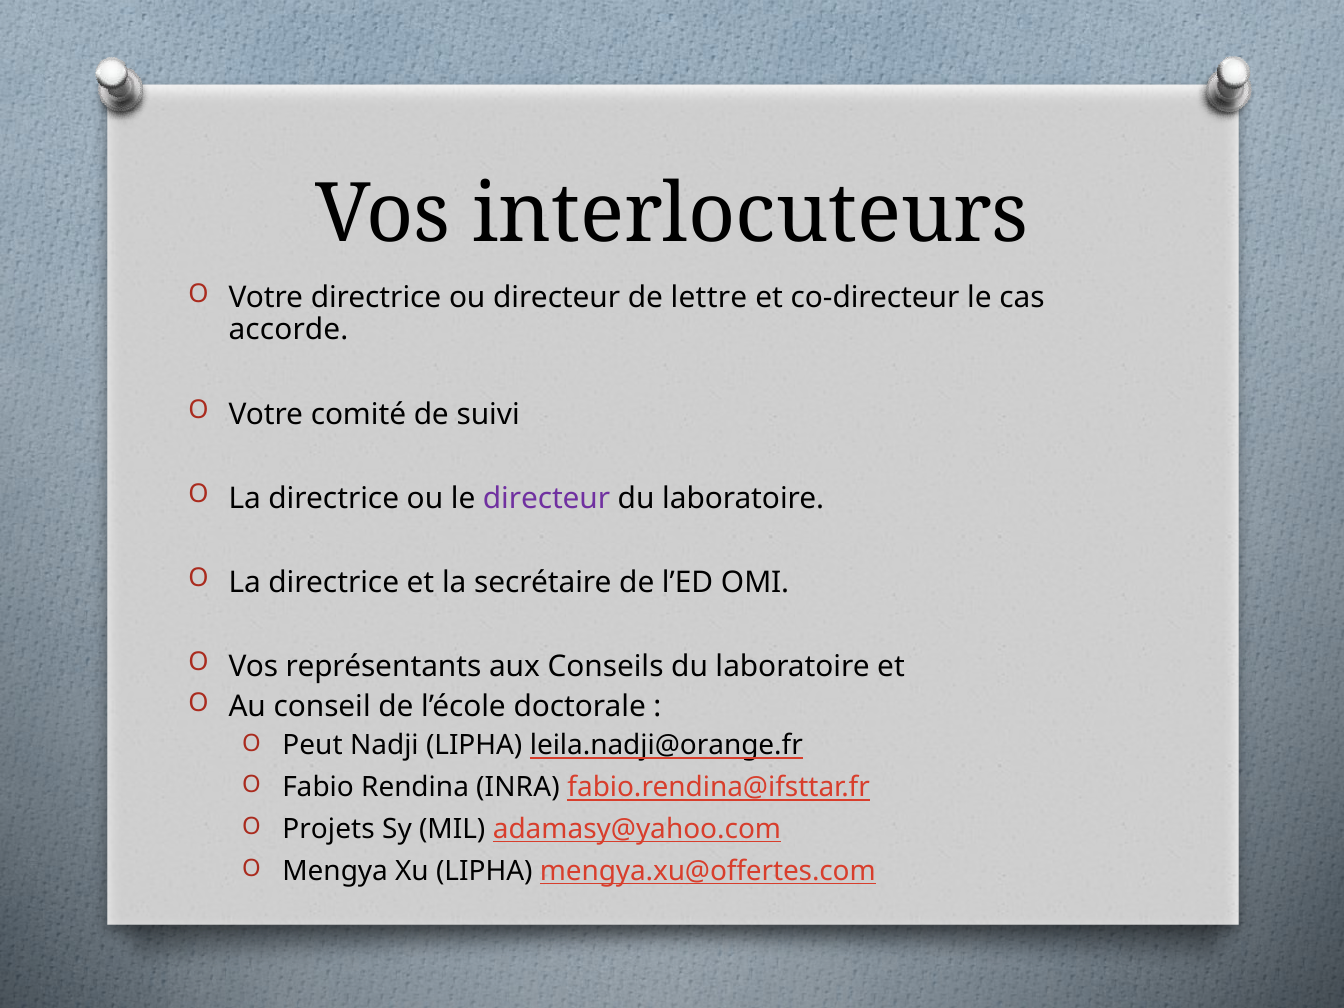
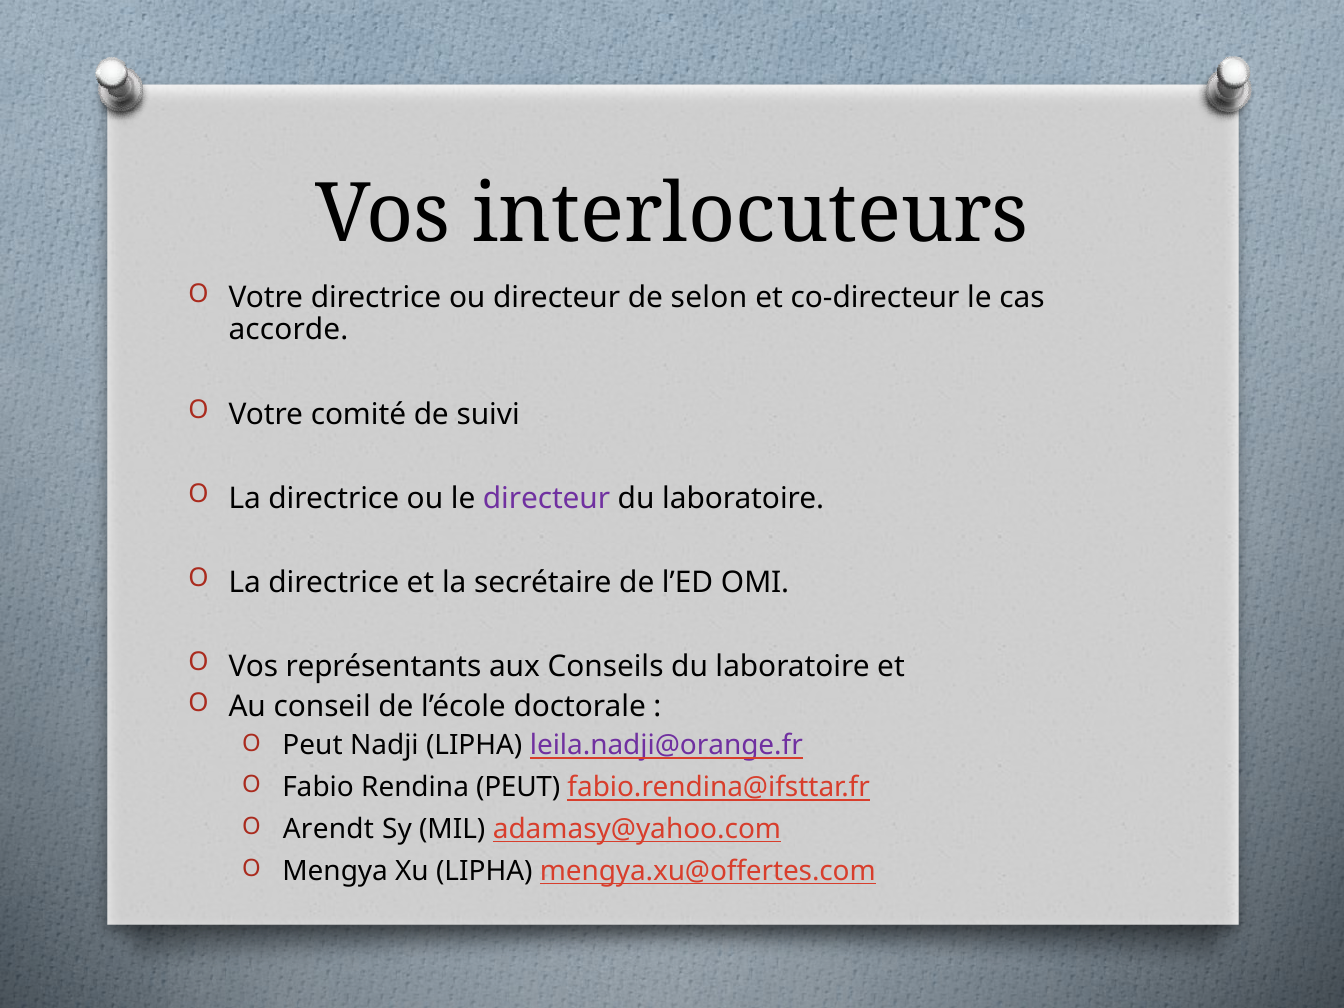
lettre: lettre -> selon (709, 298)
leila.nadji@orange.fr colour: black -> purple (666, 745)
Rendina INRA: INRA -> PEUT (518, 787)
Projets: Projets -> Arendt (328, 829)
